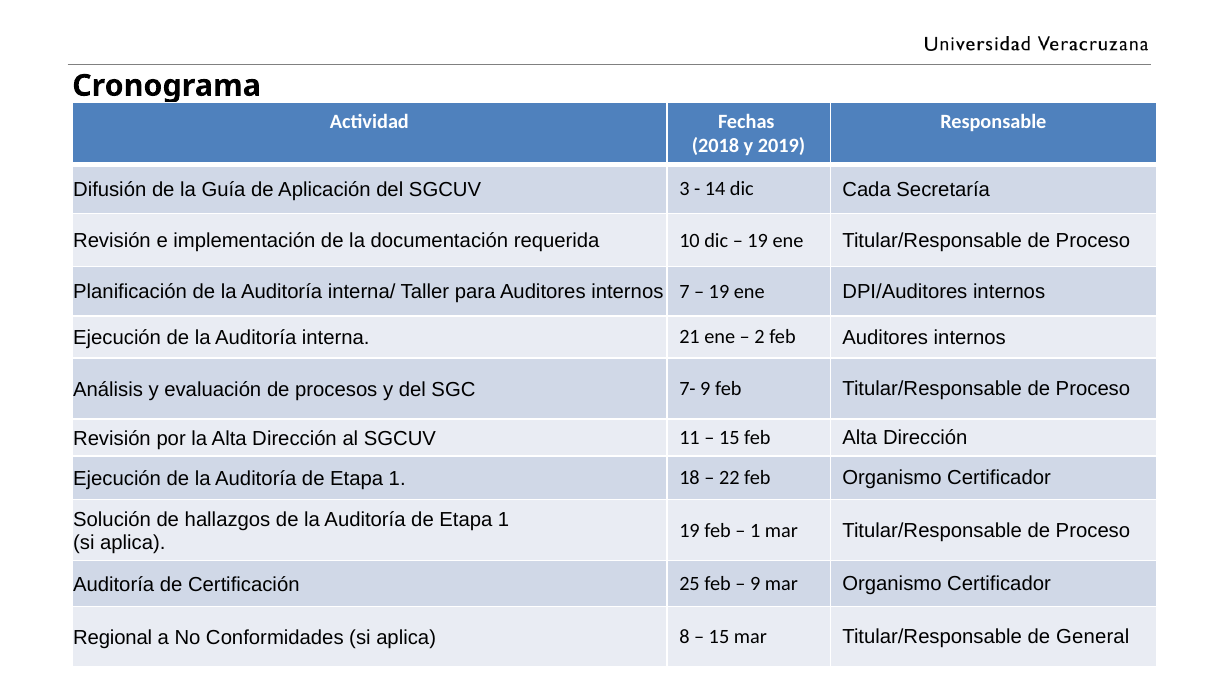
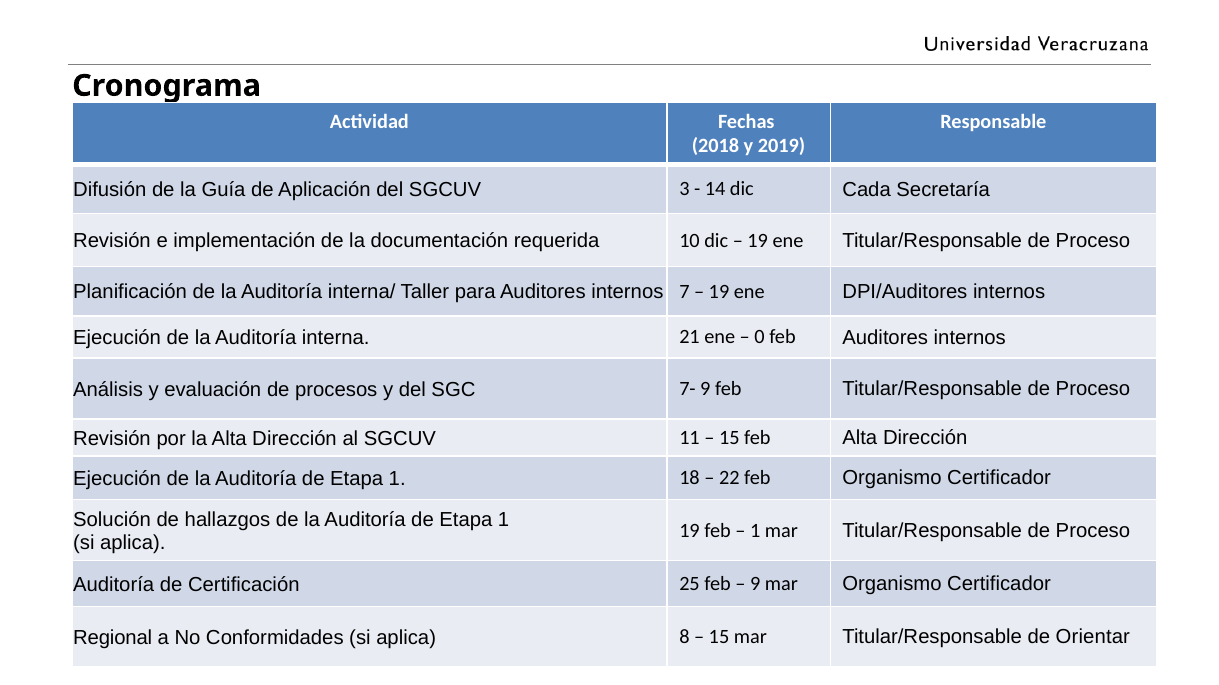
2: 2 -> 0 (760, 338)
General: General -> Orientar (1093, 638)
